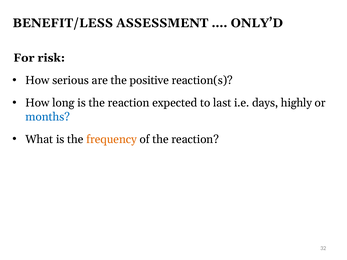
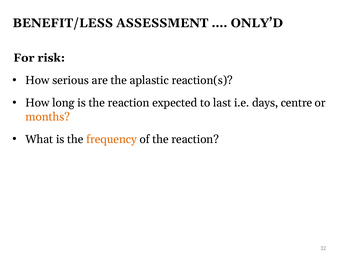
positive: positive -> aplastic (149, 80)
highly: highly -> centre (297, 103)
months colour: blue -> orange (48, 117)
